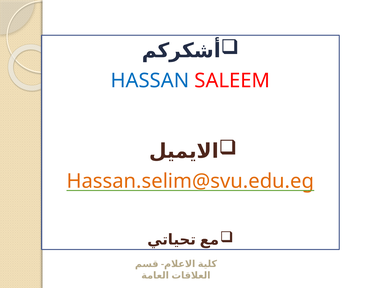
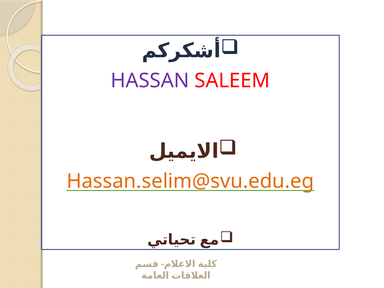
HASSAN colour: blue -> purple (150, 81)
